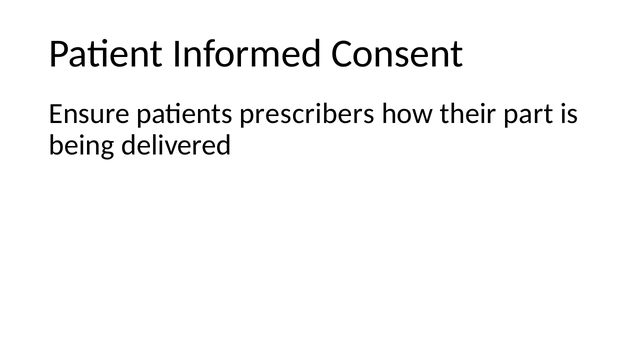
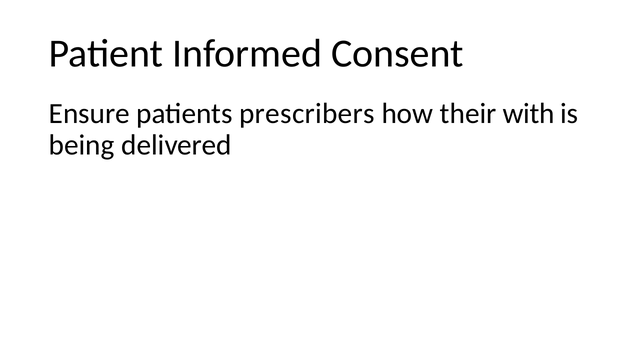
part: part -> with (528, 114)
